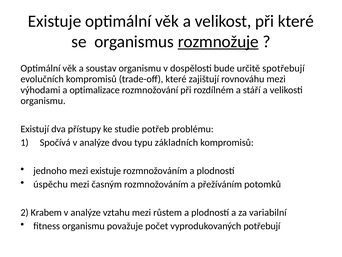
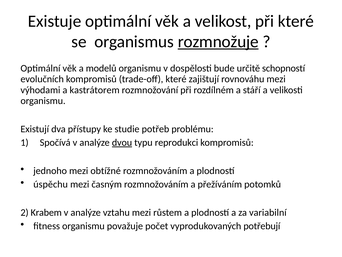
soustav: soustav -> modelů (101, 68)
spotřebují: spotřebují -> schopností (284, 68)
optimalizace: optimalizace -> kastrátorem (95, 90)
dvou underline: none -> present (122, 142)
základních: základních -> reprodukci (177, 142)
mezi existuje: existuje -> obtížné (106, 170)
